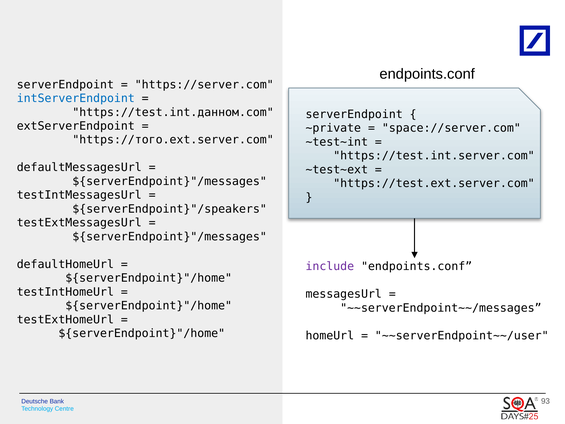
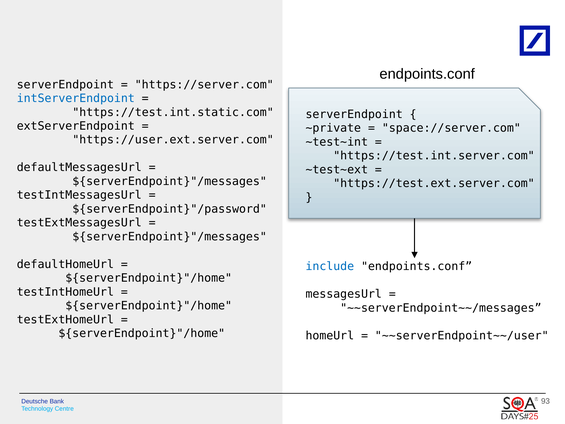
https://test.int.данном.com: https://test.int.данном.com -> https://test.int.static.com (173, 112)
https://того.ext.server.com: https://того.ext.server.com -> https://user.ext.server.com (173, 140)
${serverEndpoint}"/speakers: ${serverEndpoint}"/speakers -> ${serverEndpoint}"/password (170, 209)
include colour: purple -> blue (330, 266)
